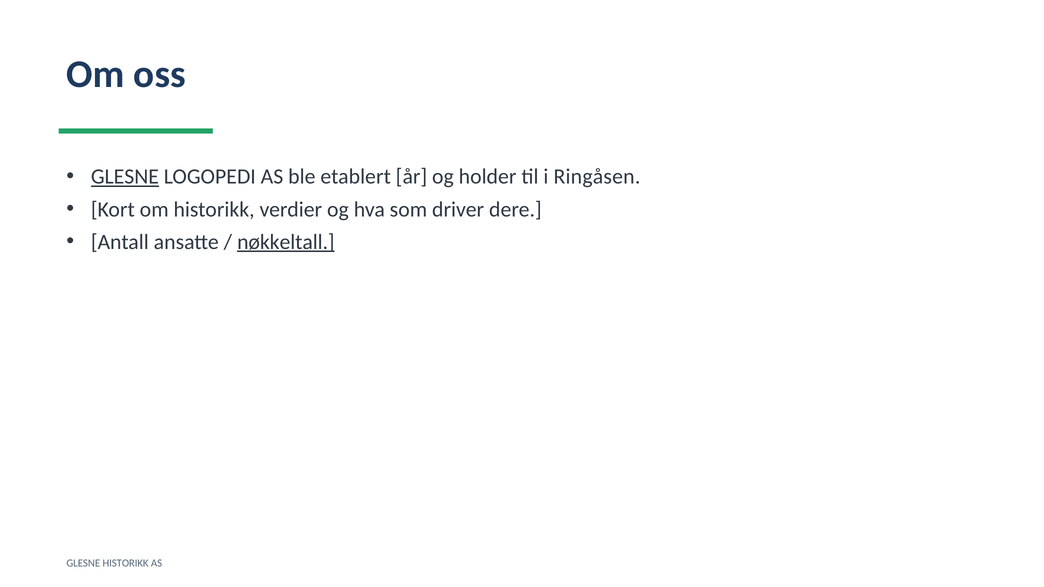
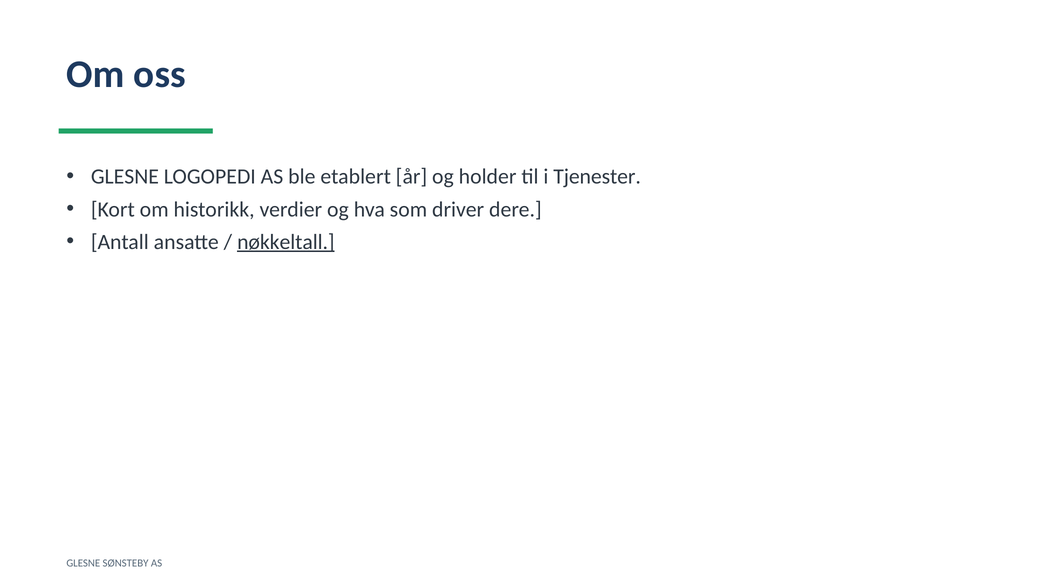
GLESNE underline: present -> none (125, 177)
Ringåsen: Ringåsen -> Tjenester (597, 177)
GLESNE HISTORIKK: HISTORIKK -> SØNSTEBY (126, 563)
